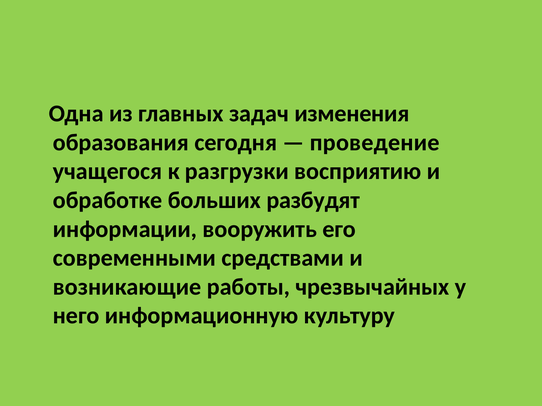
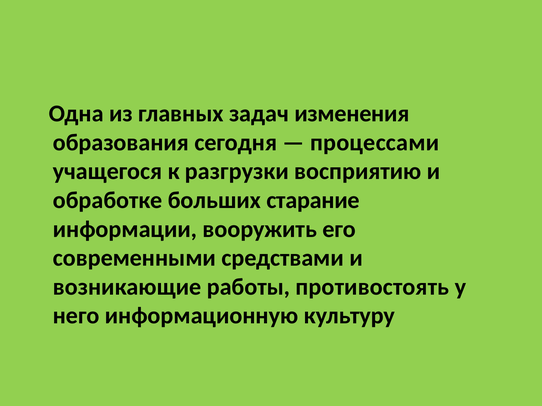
проведение: проведение -> процессами (375, 143)
разбудят: разбудят -> старание (313, 200)
чрезвычайных: чрезвычайных -> противостоять (372, 287)
